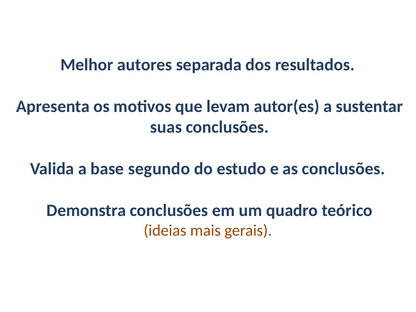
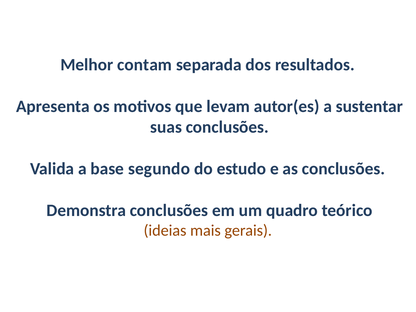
autores: autores -> contam (145, 65)
